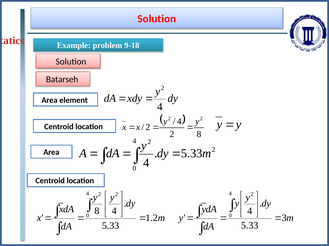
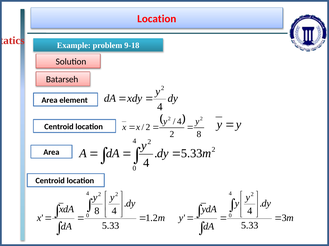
Solution: Solution -> Location (157, 19)
